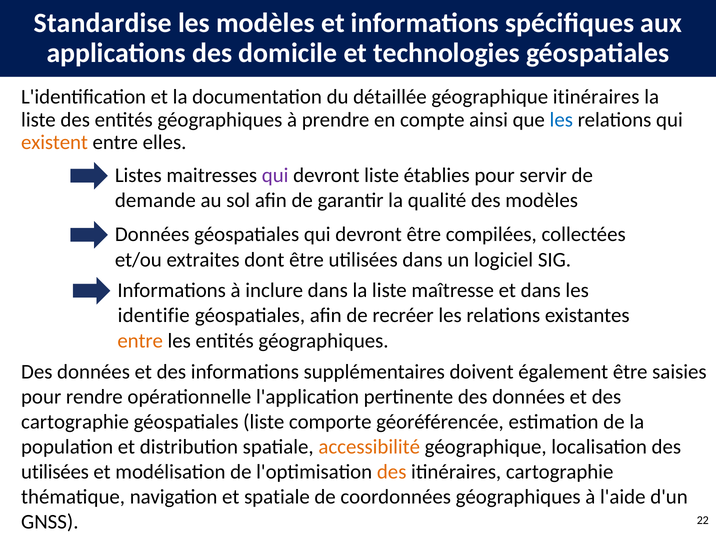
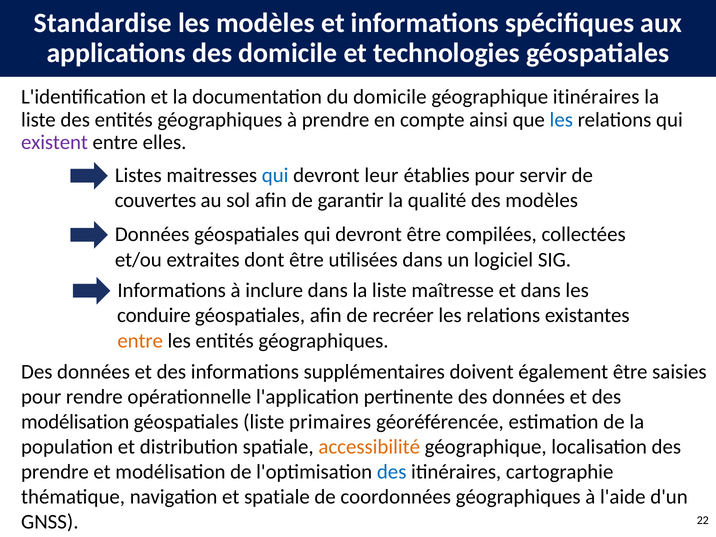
du détaillée: détaillée -> domicile (390, 97)
existent colour: orange -> purple (54, 142)
qui colour: purple -> blue (275, 176)
devront liste: liste -> leur (381, 176)
demande: demande -> couvertes (155, 201)
identifie: identifie -> conduire (154, 316)
cartographie: cartographie -> modélisation (75, 422)
comporte: comporte -> primaires (330, 422)
utilisées: utilisées -> prendre (55, 472)
des colour: orange -> blue (392, 472)
